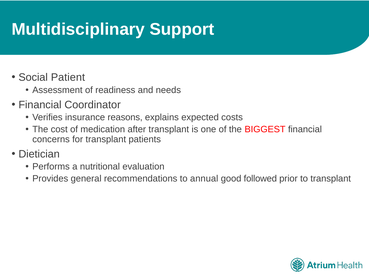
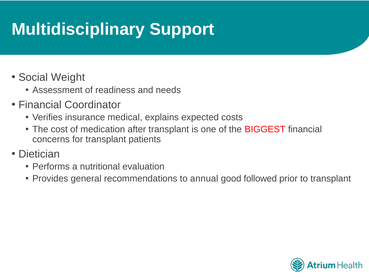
Patient: Patient -> Weight (68, 77)
reasons: reasons -> medical (125, 117)
